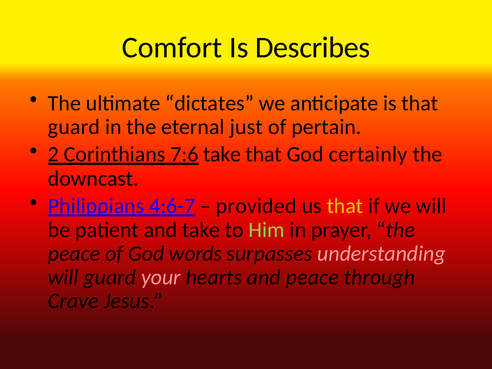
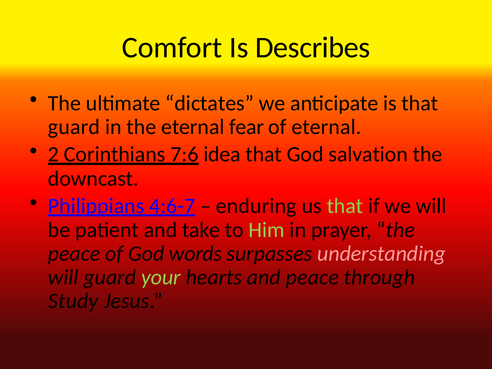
just: just -> fear (247, 127)
of pertain: pertain -> eternal (326, 127)
take: take -> idea (222, 154)
certainly: certainly -> salvation (368, 154)
provided: provided -> enduring (256, 206)
that colour: yellow -> light green (345, 206)
your colour: pink -> light green (161, 277)
Crave: Crave -> Study (73, 301)
